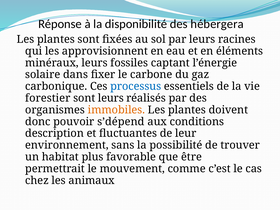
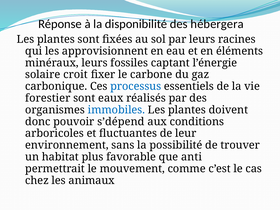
dans: dans -> croit (75, 75)
sont leurs: leurs -> eaux (111, 98)
immobiles colour: orange -> blue (116, 110)
description: description -> arboricoles (55, 133)
être: être -> anti (192, 157)
